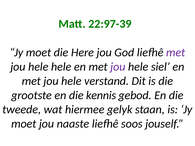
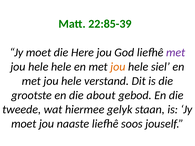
22:97-39: 22:97-39 -> 22:85-39 (110, 24)
jou colour: purple -> orange (118, 67)
kennis: kennis -> about (101, 95)
